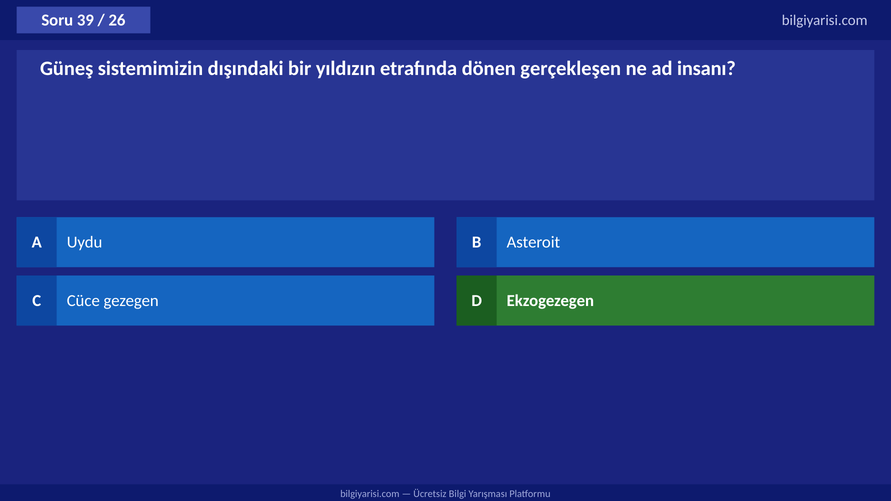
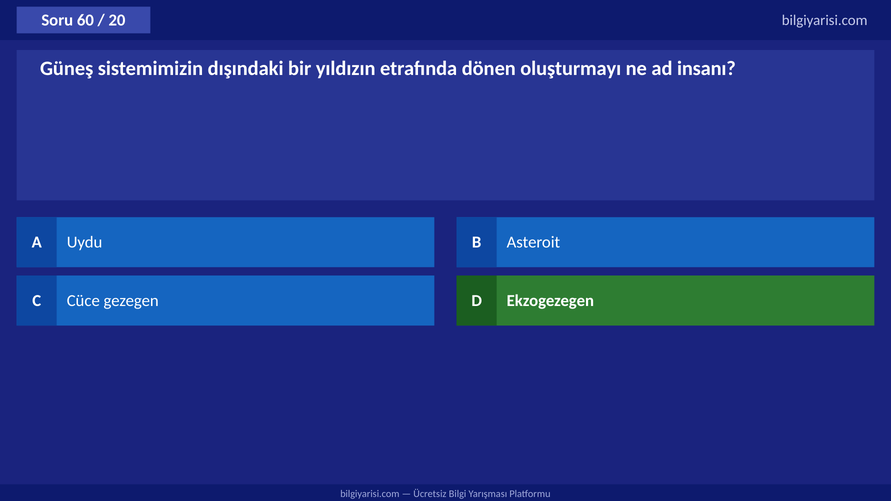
39: 39 -> 60 (85, 20)
26: 26 -> 20 (117, 20)
gerçekleşen: gerçekleşen -> oluşturmayı (571, 69)
